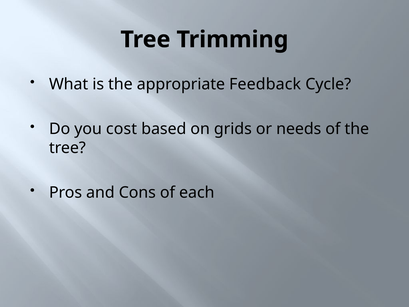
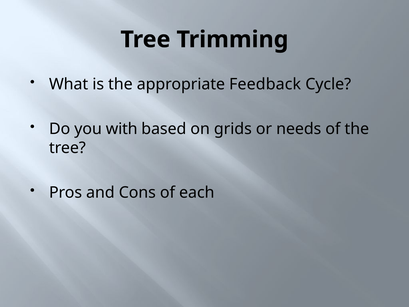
cost: cost -> with (122, 129)
